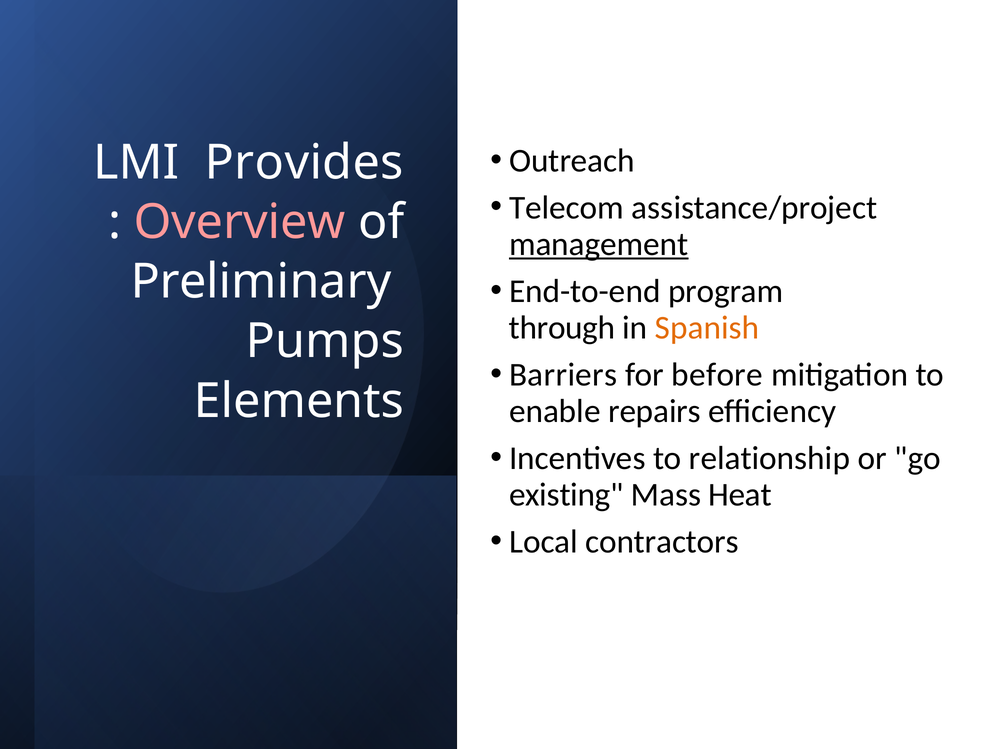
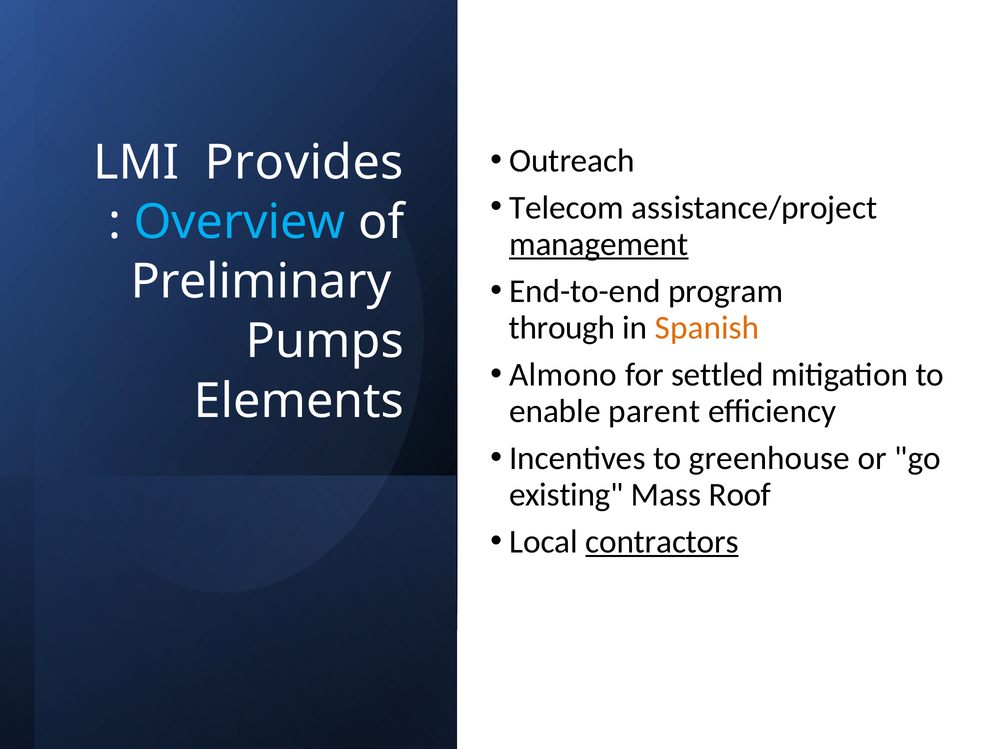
Overview colour: pink -> light blue (240, 222)
Barriers: Barriers -> Almono (563, 375)
before: before -> settled (717, 375)
repairs: repairs -> parent (654, 411)
relationship: relationship -> greenhouse (769, 458)
Heat: Heat -> Roof (740, 495)
contractors underline: none -> present (662, 542)
